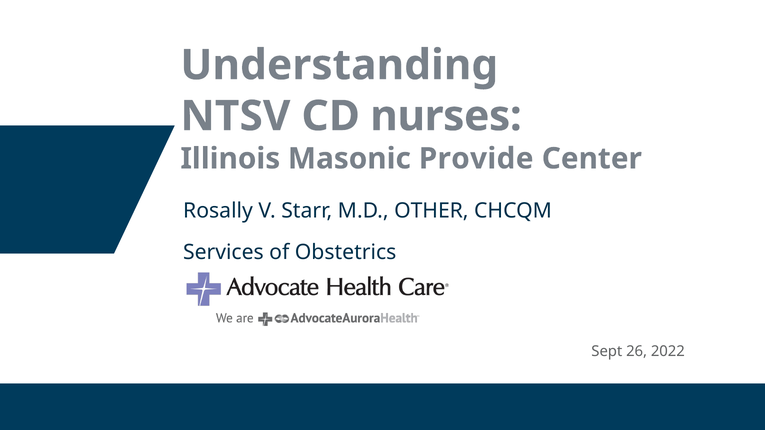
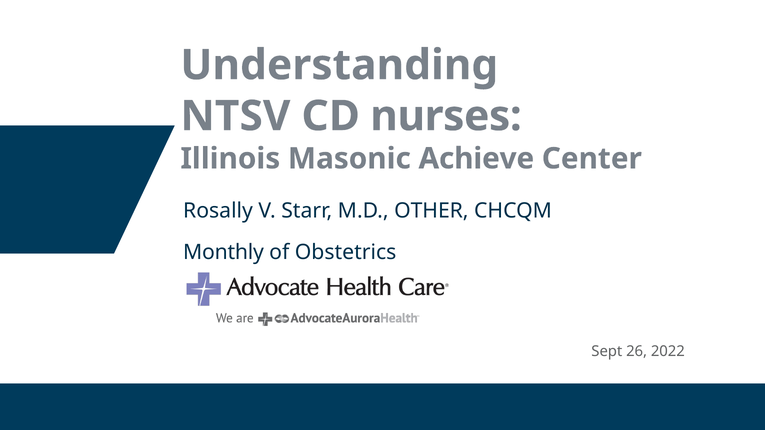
Provide: Provide -> Achieve (476, 159)
Services: Services -> Monthly (223, 252)
